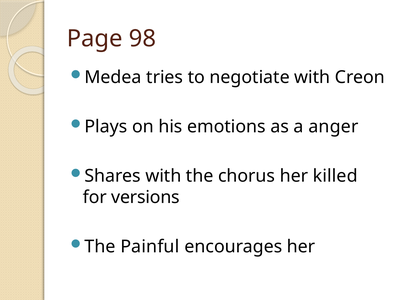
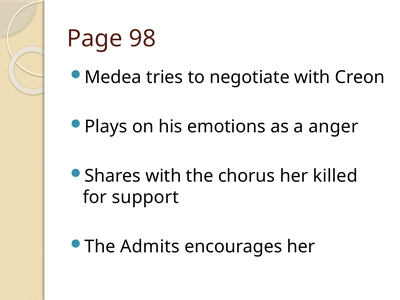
versions: versions -> support (145, 197)
Painful: Painful -> Admits (150, 247)
